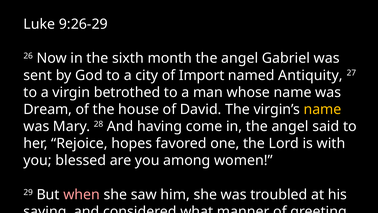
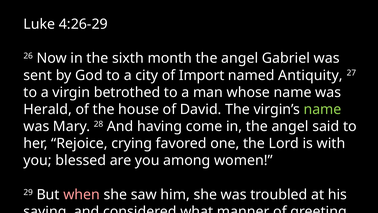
9:26-29: 9:26-29 -> 4:26-29 (83, 24)
Dream: Dream -> Herald (48, 109)
name colour: yellow -> light green (323, 109)
hopes: hopes -> crying (132, 143)
